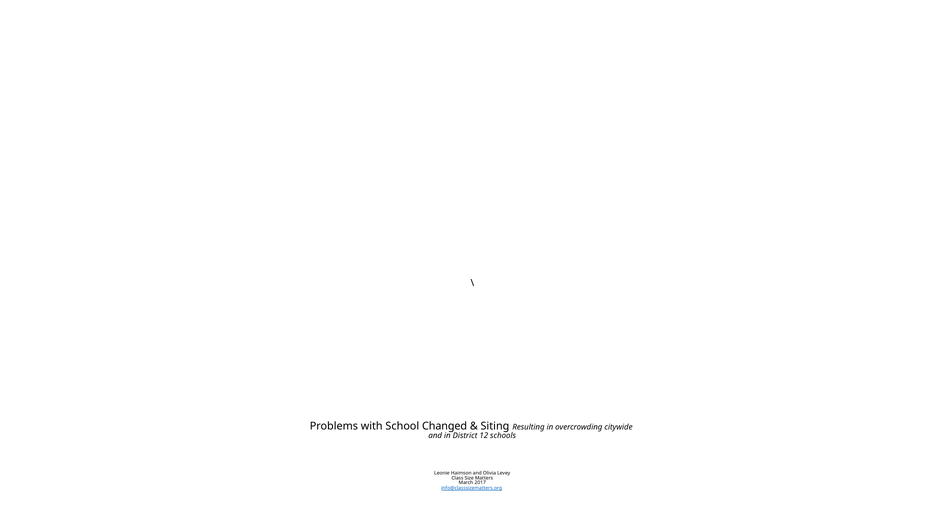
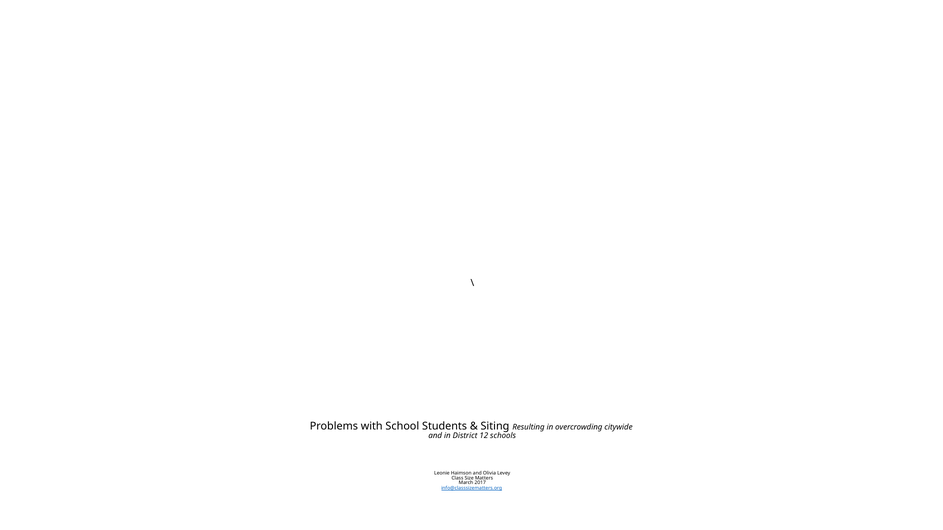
Changed: Changed -> Students (445, 427)
